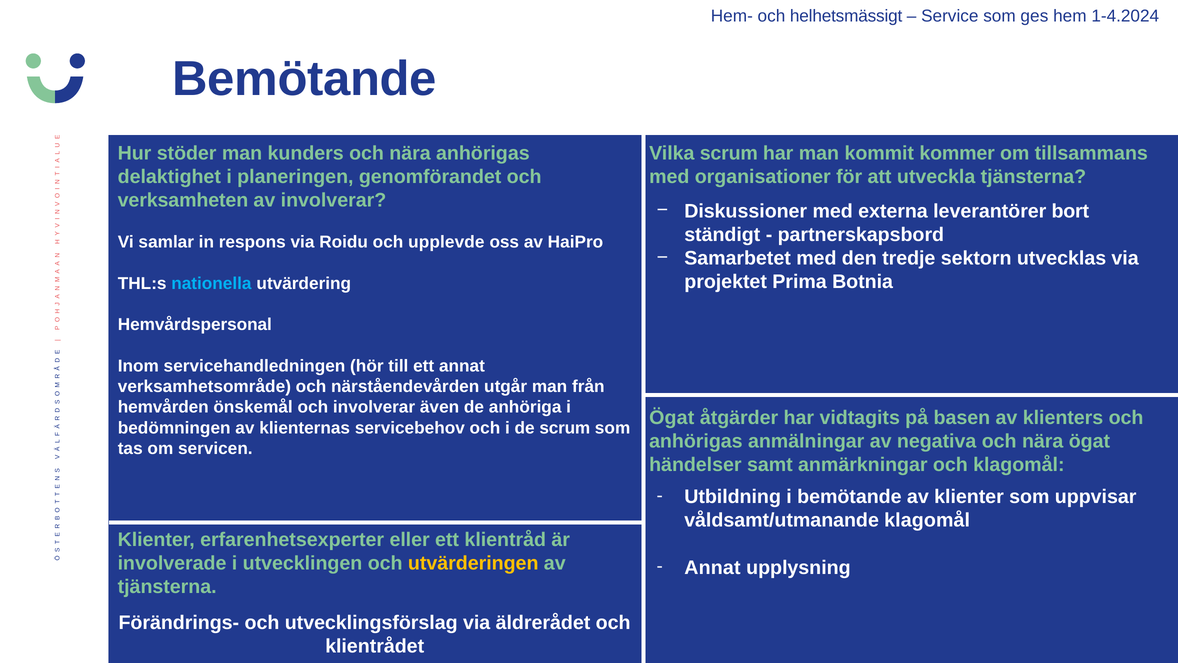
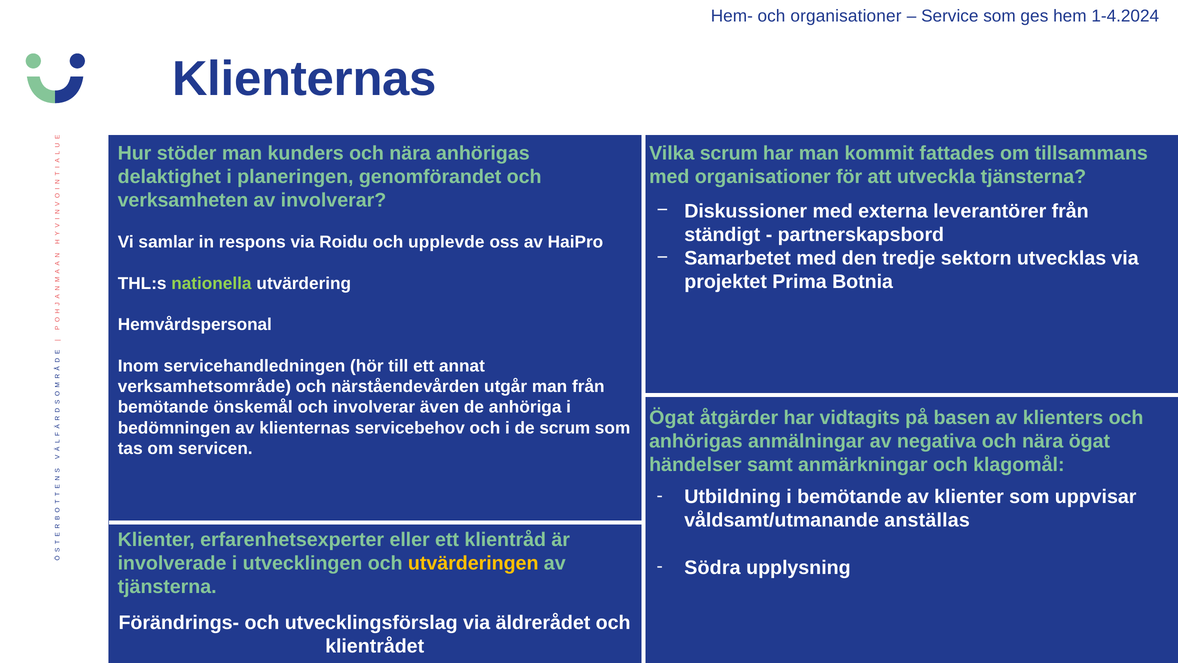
och helhetsmässigt: helhetsmässigt -> organisationer (846, 16)
Bemötande: Bemötande -> Klienternas (305, 79)
kommer: kommer -> fattades (957, 153)
leverantörer bort: bort -> från (1070, 211)
nationella colour: light blue -> light green (211, 283)
hemvården: hemvården -> bemötande (163, 407)
våldsamt/utmanande klagomål: klagomål -> anställas (927, 520)
Annat: Annat -> Södra (712, 567)
